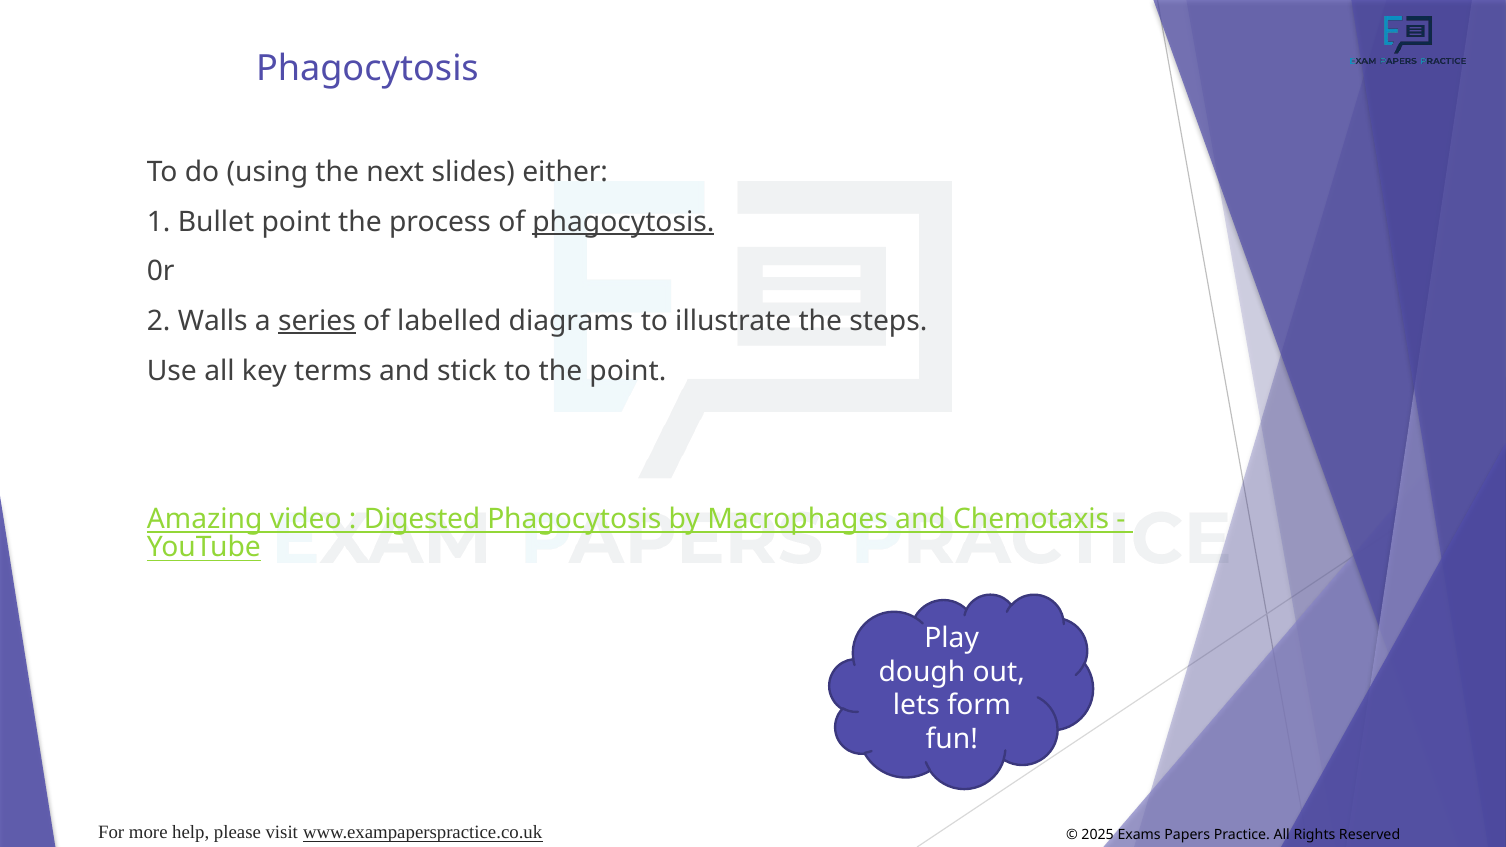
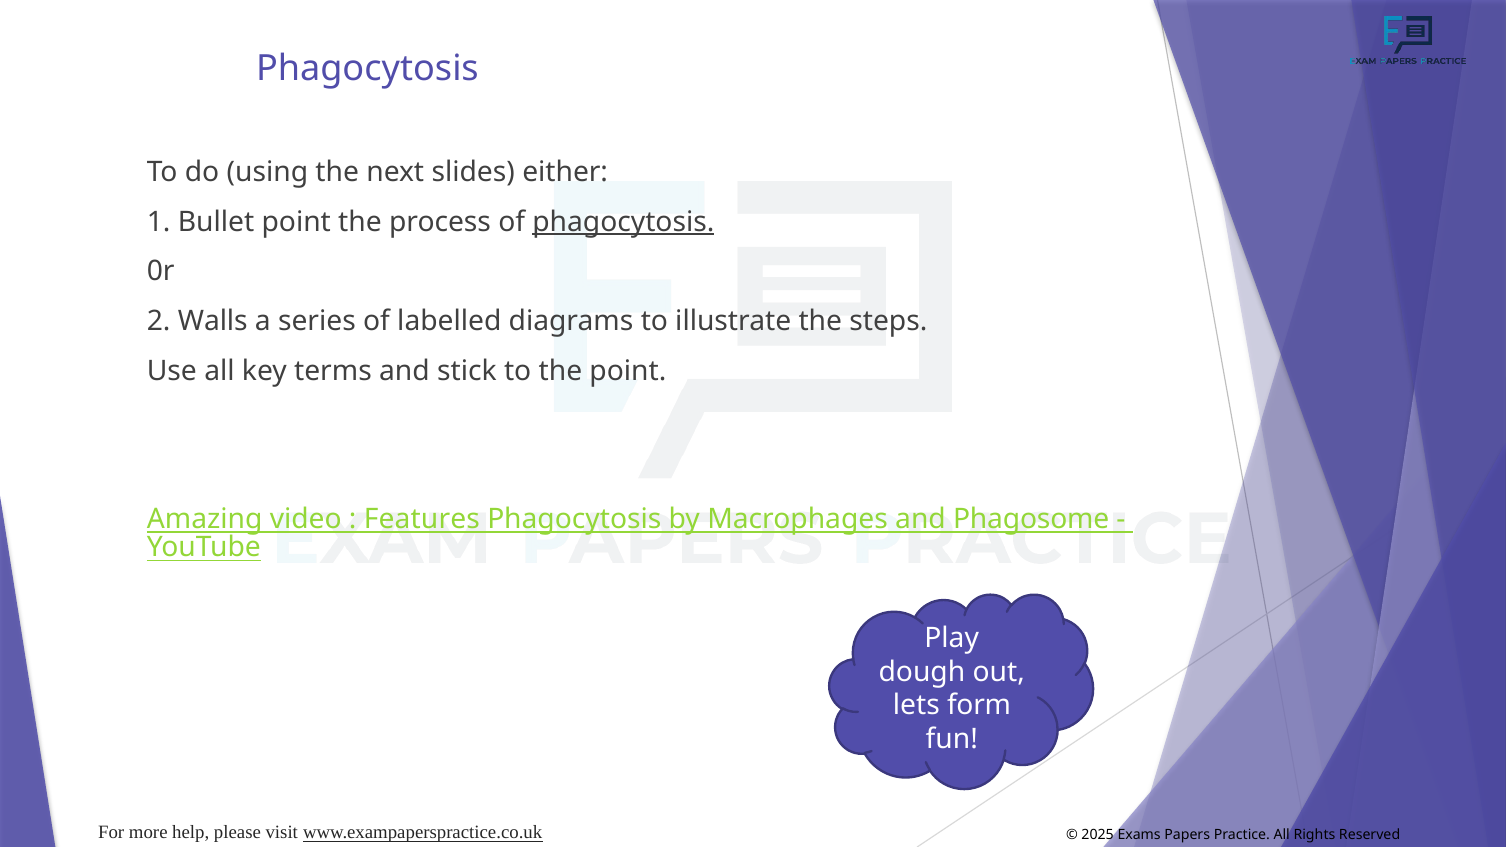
series underline: present -> none (317, 321)
Digested: Digested -> Features (422, 519)
Chemotaxis: Chemotaxis -> Phagosome (1031, 519)
